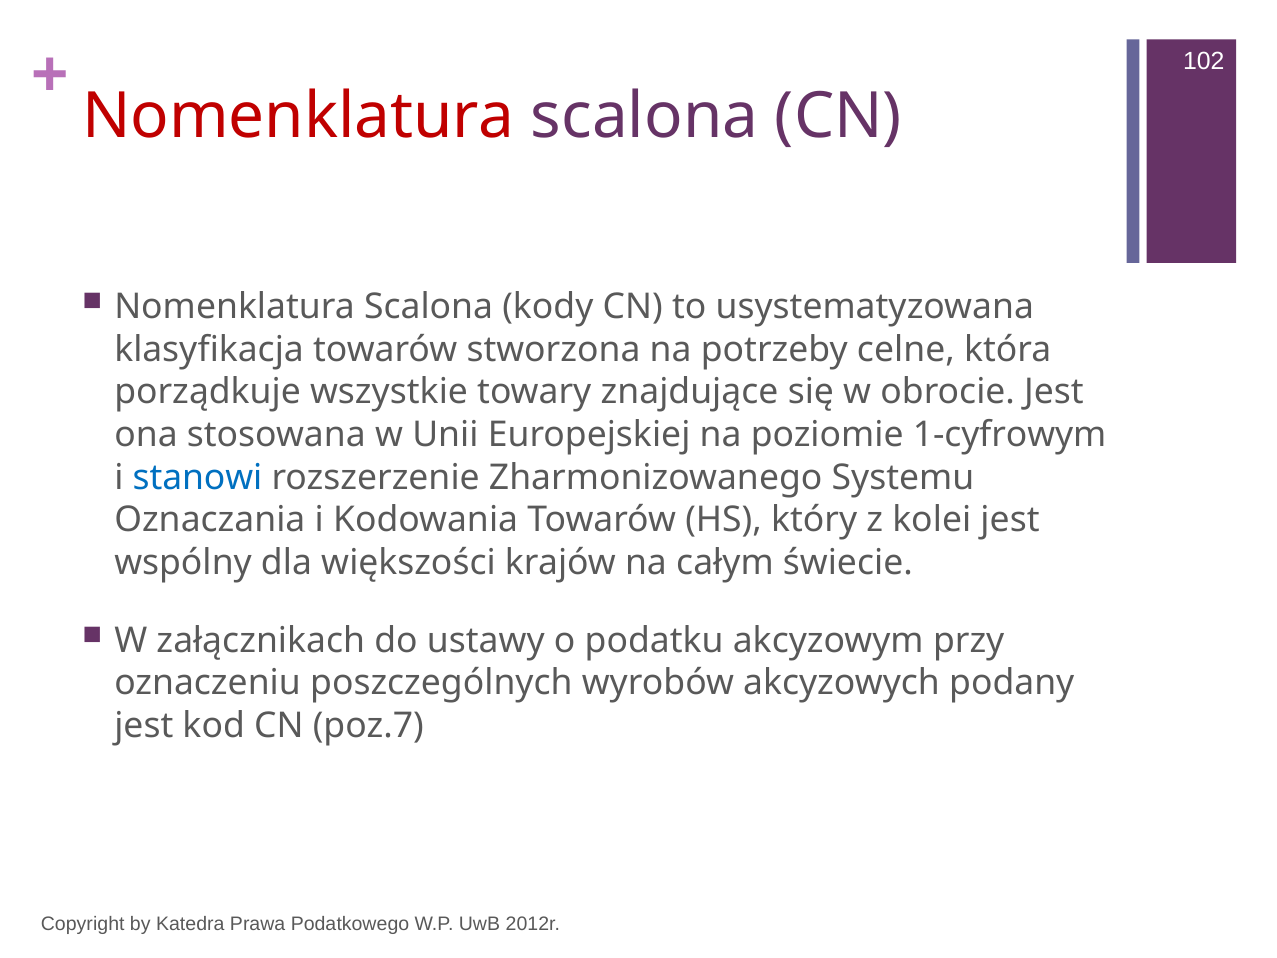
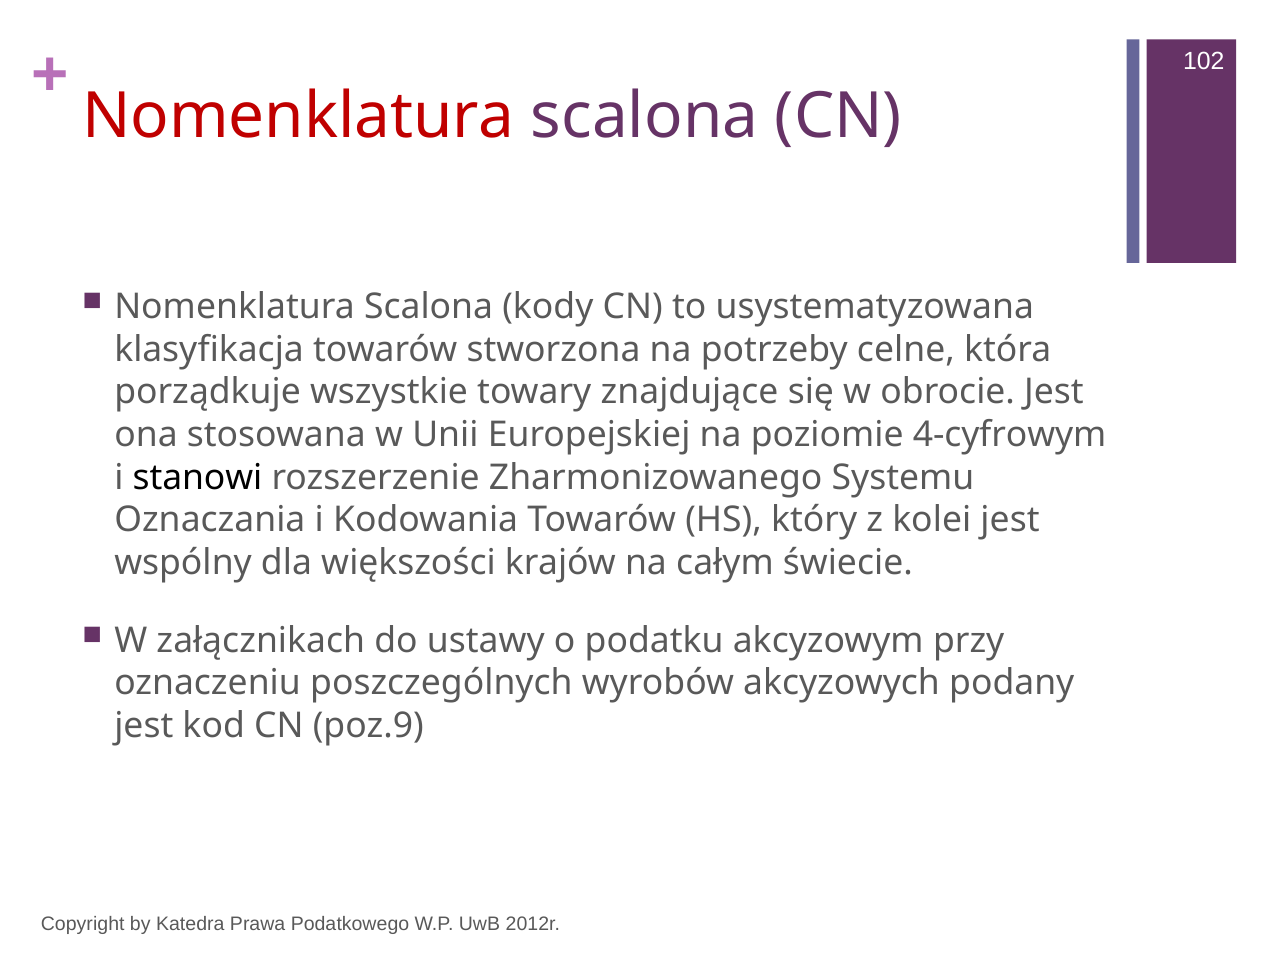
1-cyfrowym: 1-cyfrowym -> 4-cyfrowym (1010, 435)
stanowi colour: blue -> black (197, 477)
poz.7: poz.7 -> poz.9 (368, 726)
